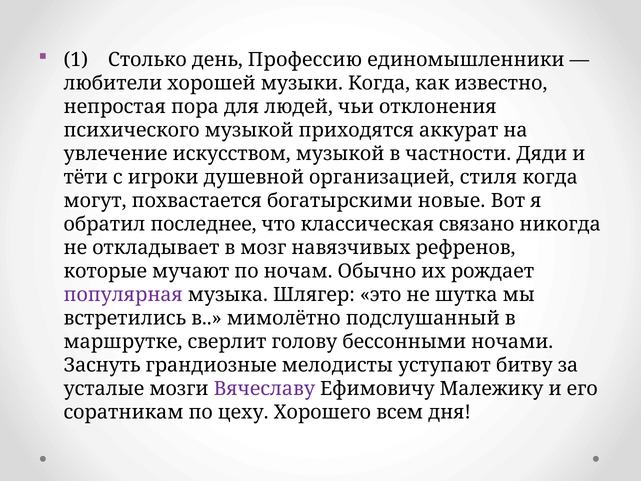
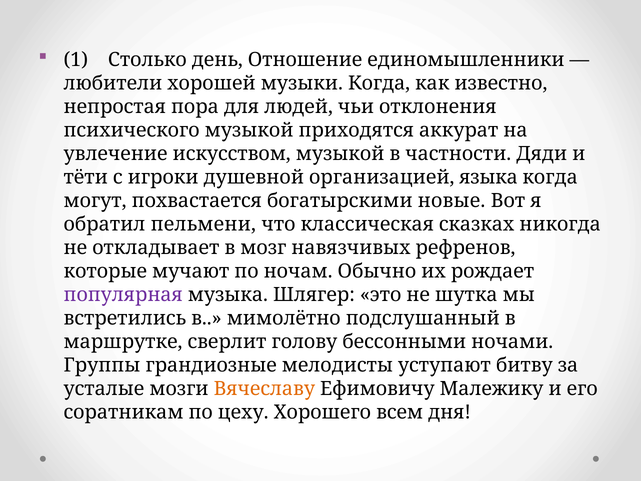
Профессию: Профессию -> Отношение (305, 60)
стиля: стиля -> языка (489, 177)
последнее: последнее -> пельмени (203, 224)
связано: связано -> сказках (477, 224)
Заснуть: Заснуть -> Группы (102, 365)
Вячеславу colour: purple -> orange (264, 389)
